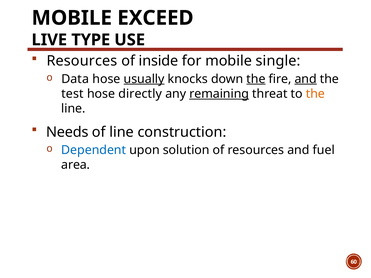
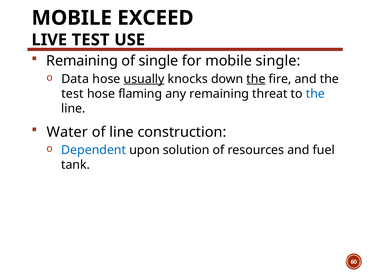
LIVE TYPE: TYPE -> TEST (91, 40)
Resources: Resources -> Remaining (82, 61)
of inside: inside -> single (159, 61)
and underline: present -> none (306, 79)
directly: directly -> flaming (140, 94)
remaining underline: present -> none (219, 94)
the colour: orange -> blue (315, 94)
Needs: Needs -> Water (67, 132)
area: area -> tank (76, 165)
